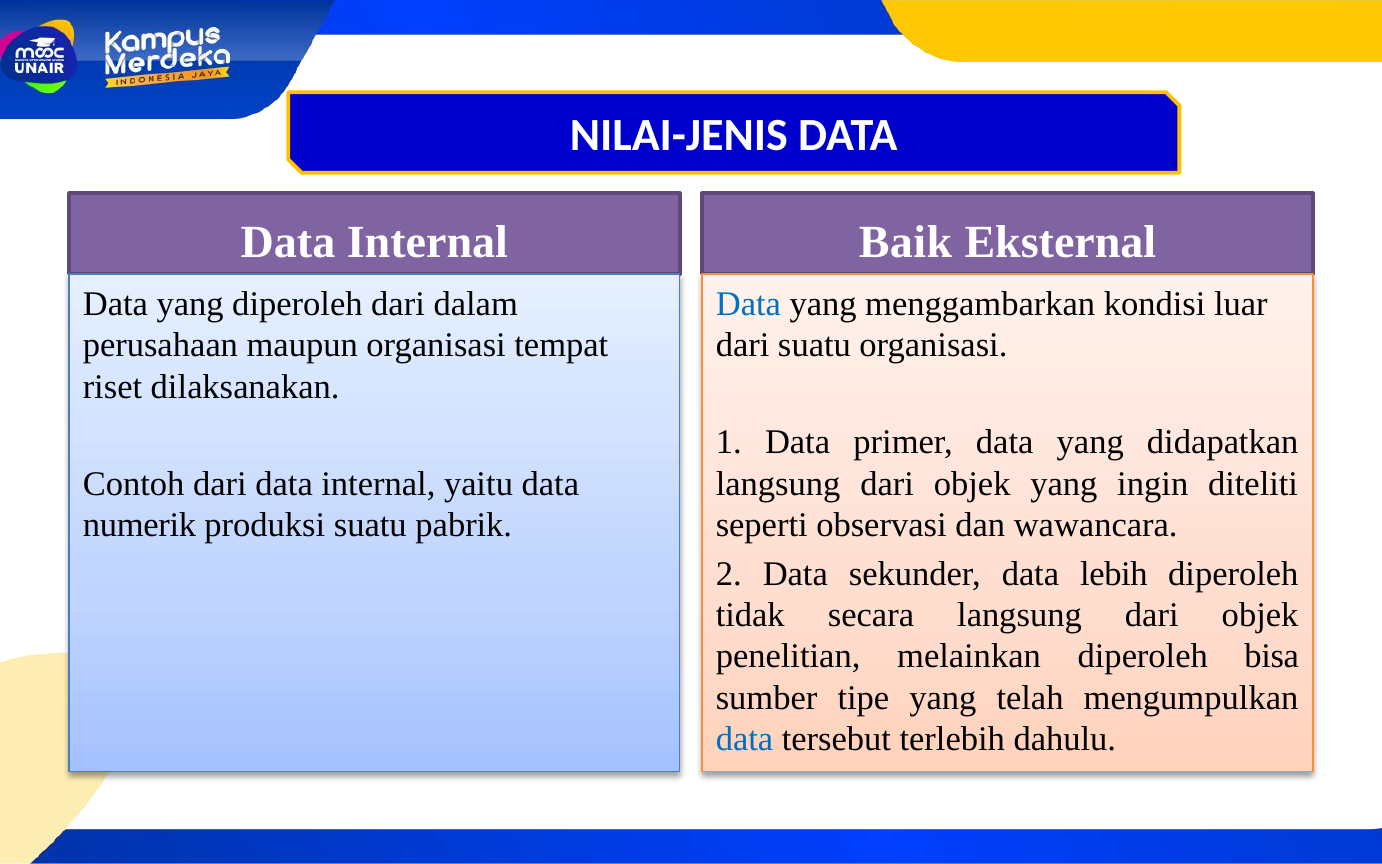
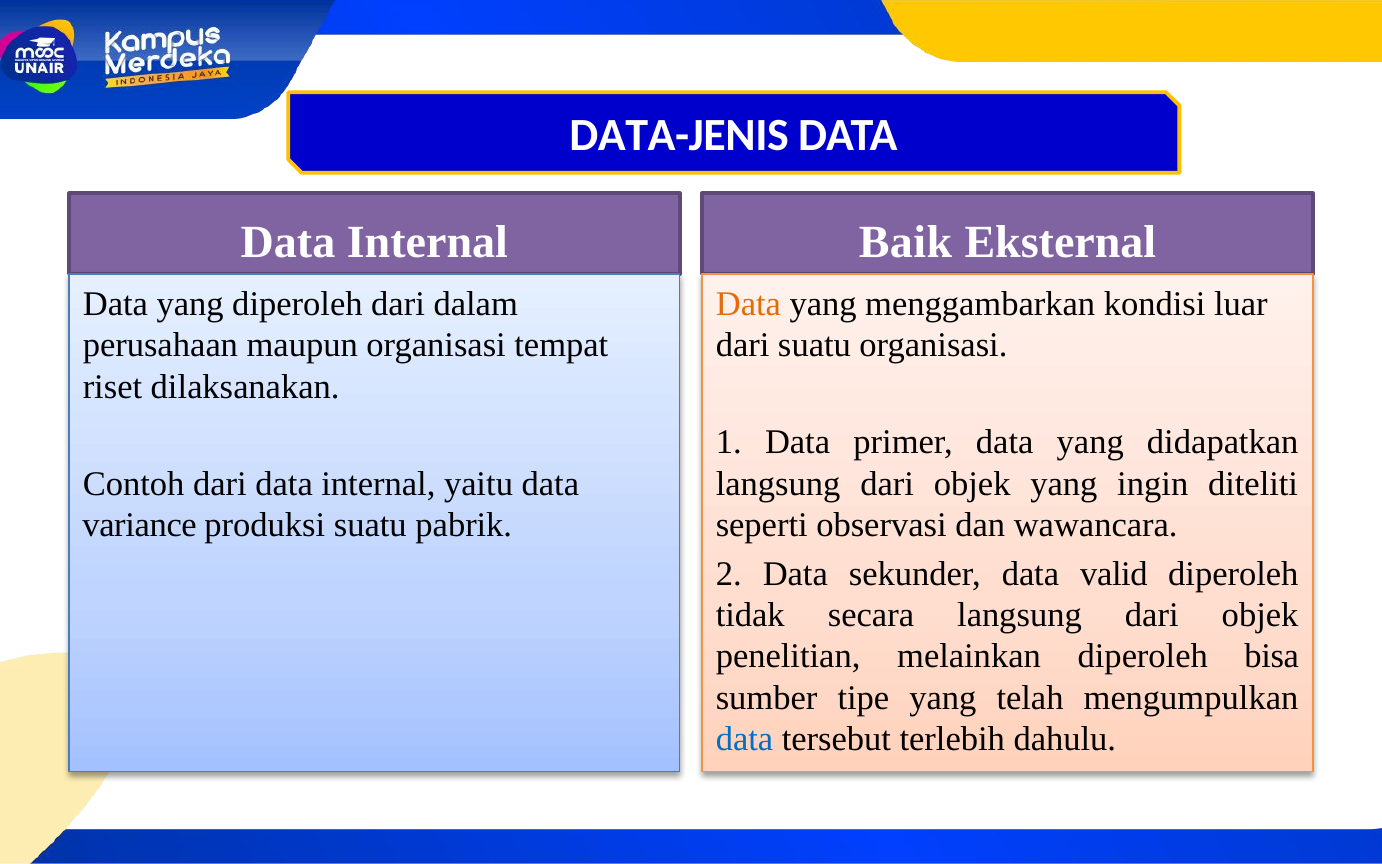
NILAI-JENIS: NILAI-JENIS -> DATA-JENIS (679, 136)
Data colour: blue -> orange (748, 304)
numerik: numerik -> variance (140, 525)
lebih: lebih -> valid (1114, 573)
